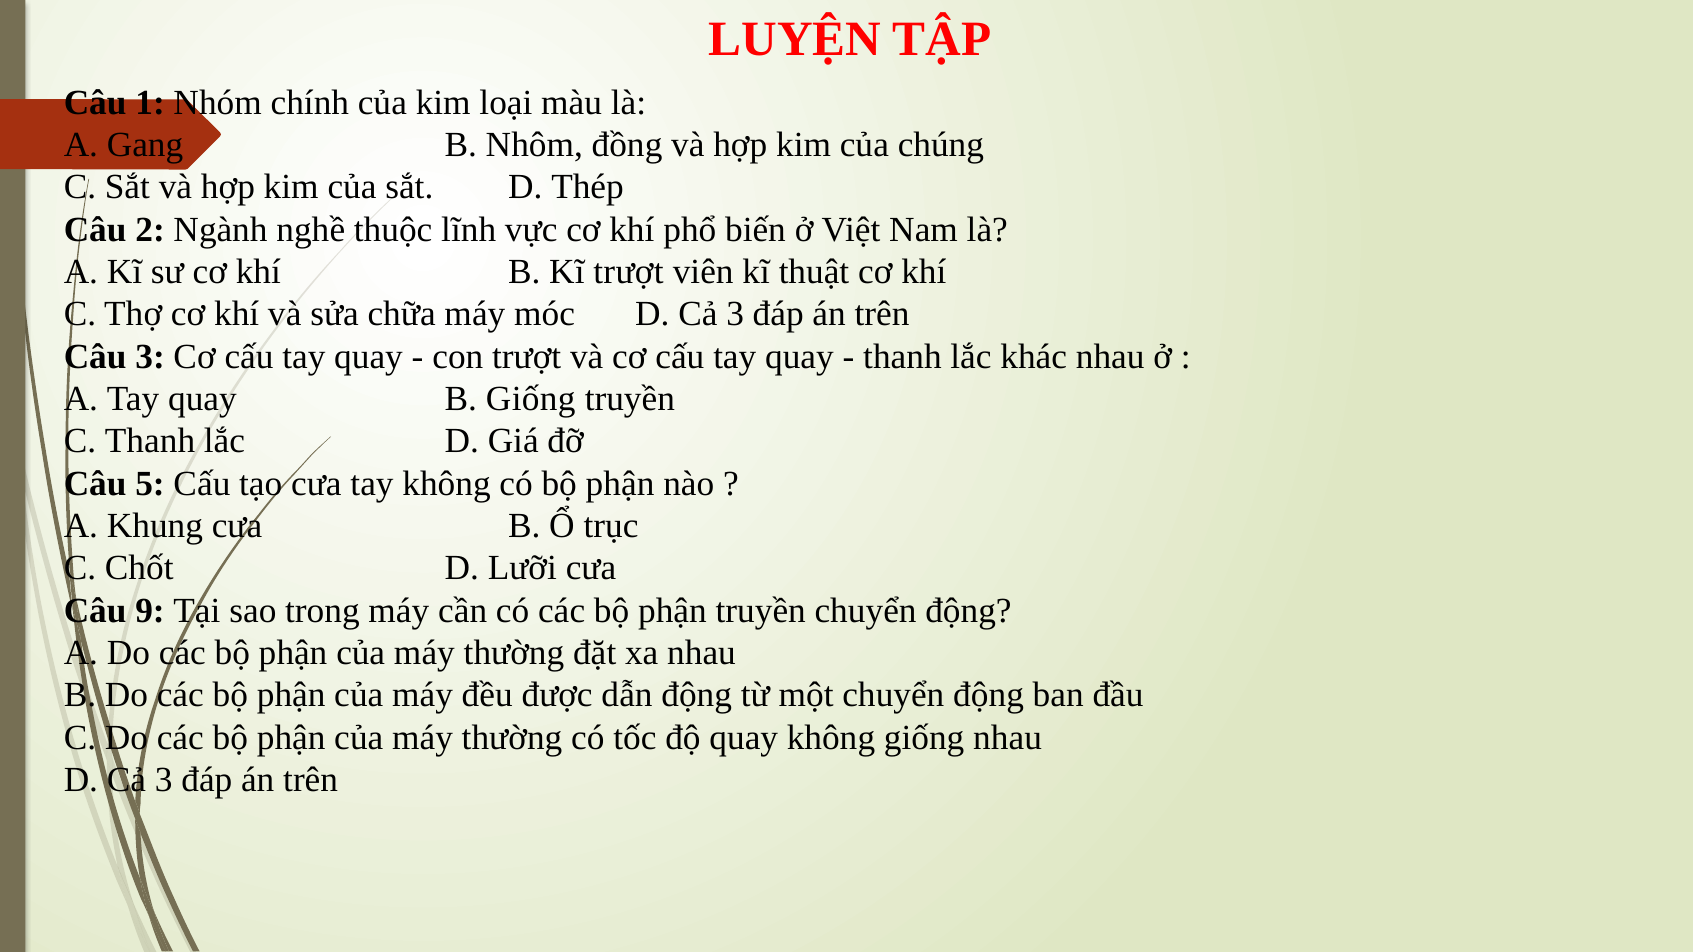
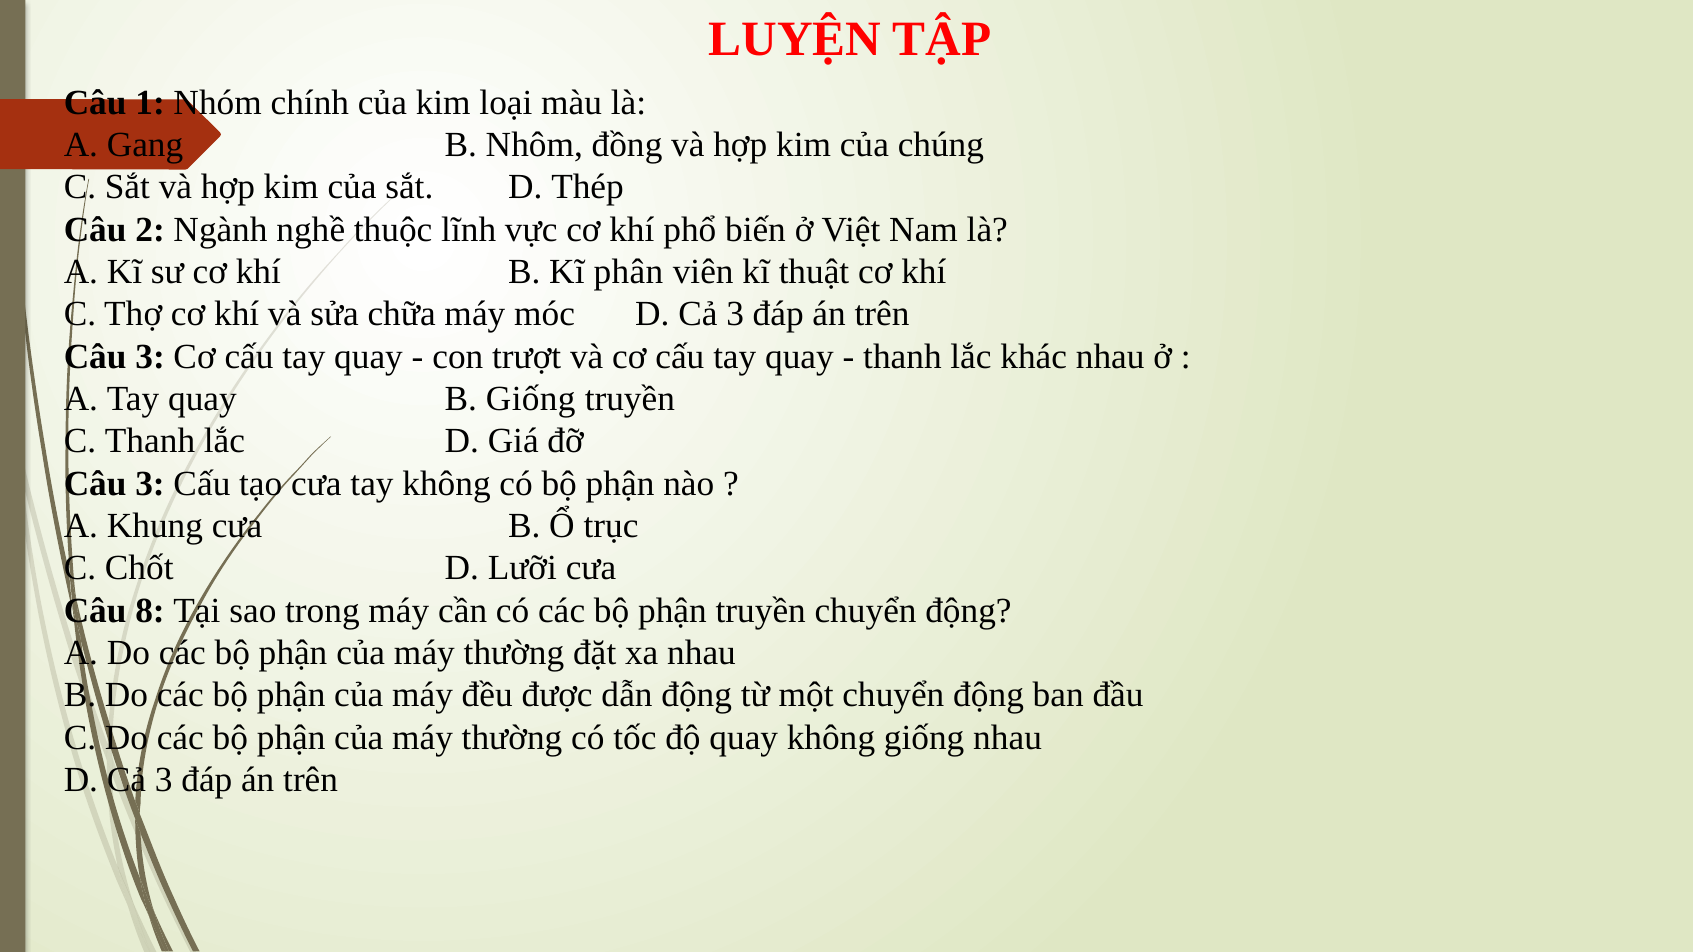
Kĩ trượt: trượt -> phân (629, 272)
5: 5 -> 3 (150, 484)
9: 9 -> 8 (150, 611)
